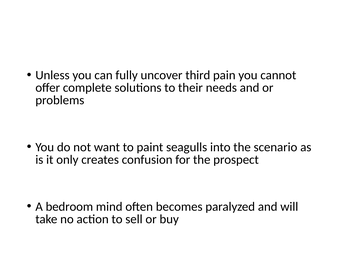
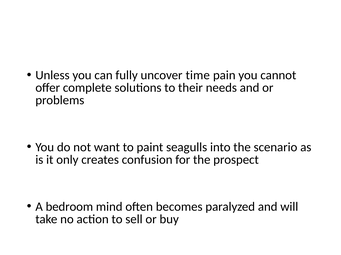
third: third -> time (198, 76)
